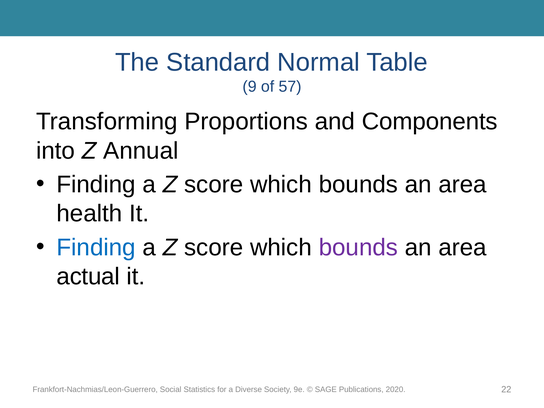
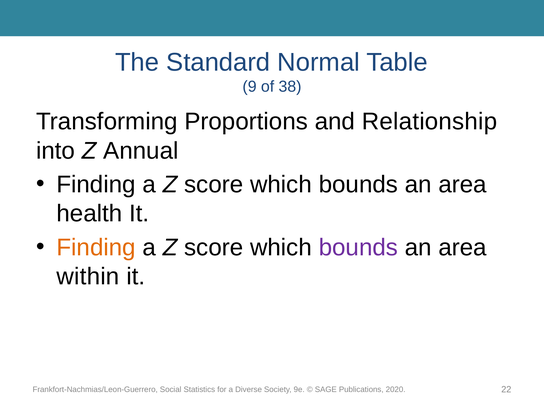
57: 57 -> 38 (290, 87)
Components: Components -> Relationship (430, 122)
Finding colour: blue -> orange (96, 248)
actual: actual -> within (88, 277)
